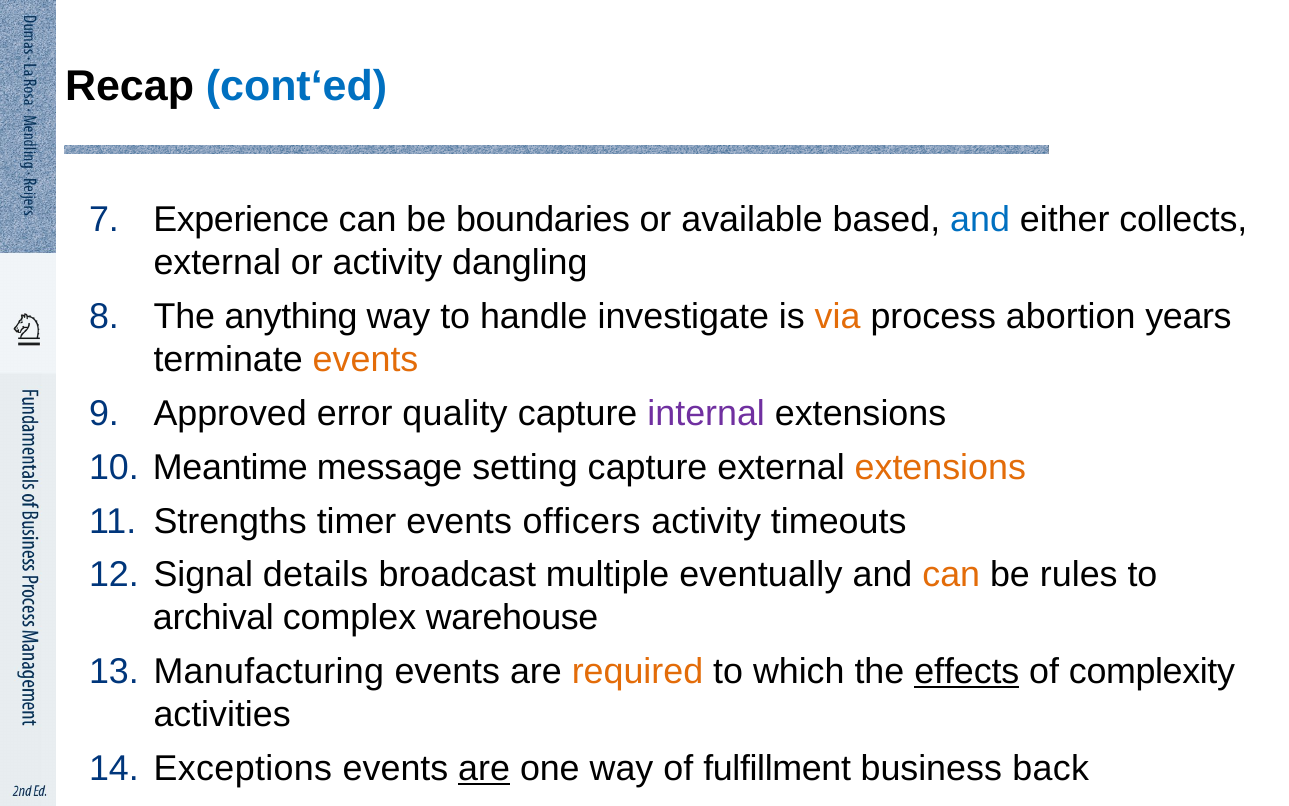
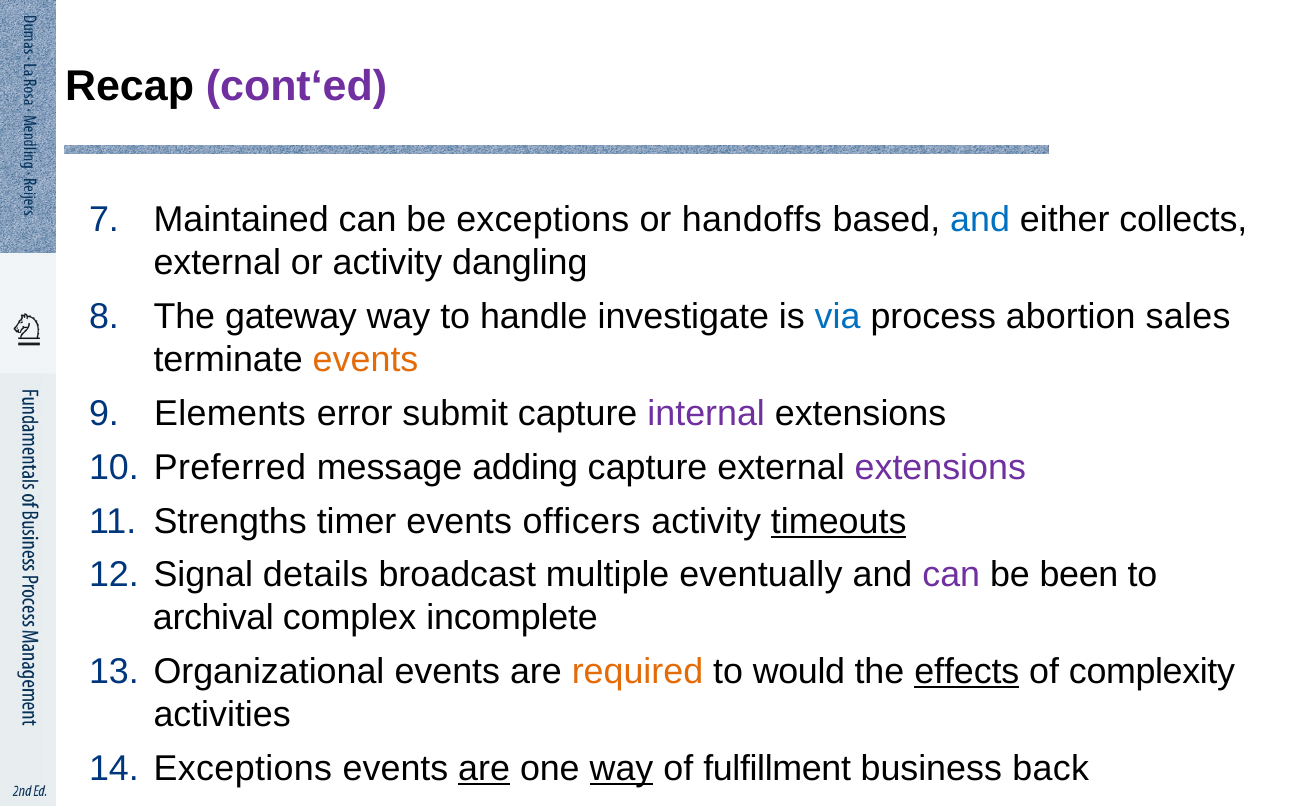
cont‘ed colour: blue -> purple (296, 86)
Experience: Experience -> Maintained (241, 220)
be boundaries: boundaries -> exceptions (543, 220)
available: available -> handoffs (752, 220)
anything: anything -> gateway (291, 317)
via colour: orange -> blue (838, 317)
years: years -> sales (1188, 317)
Approved: Approved -> Elements (230, 413)
quality: quality -> submit (455, 413)
Meantime: Meantime -> Preferred (230, 467)
setting: setting -> adding (525, 467)
extensions colour: orange -> purple (940, 467)
timeouts underline: none -> present (839, 521)
can colour: orange -> purple (951, 575)
rules: rules -> been (1079, 575)
warehouse: warehouse -> incomplete (512, 618)
Manufacturing: Manufacturing -> Organizational (269, 671)
which: which -> would (799, 671)
way underline: none -> present (622, 768)
